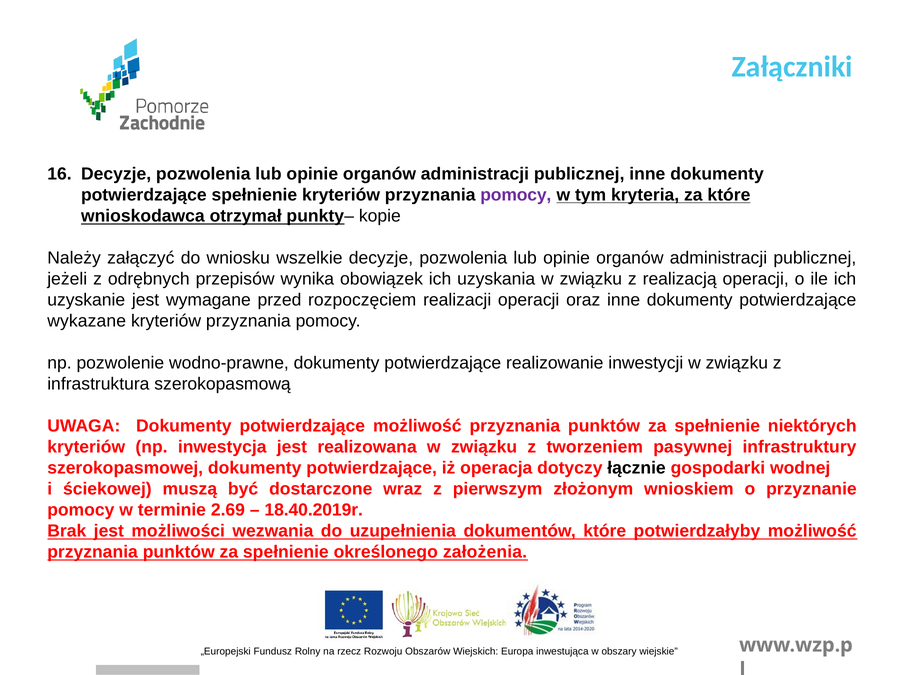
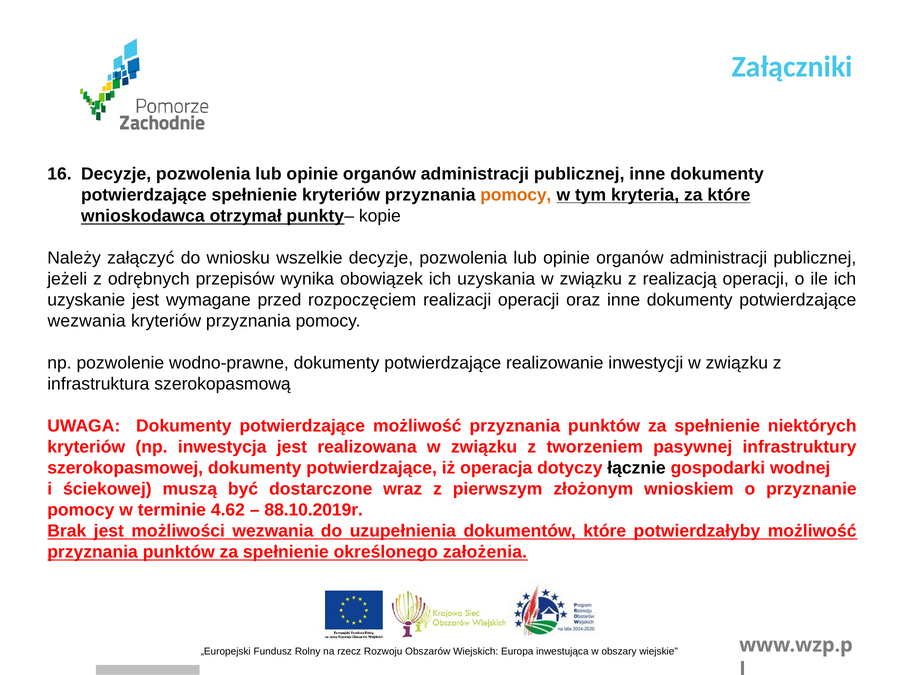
pomocy colour: purple -> orange (516, 195)
wykazane: wykazane -> wezwania (87, 321)
2.69: 2.69 -> 4.62 (228, 510)
18.40.2019r: 18.40.2019r -> 88.10.2019r (314, 510)
